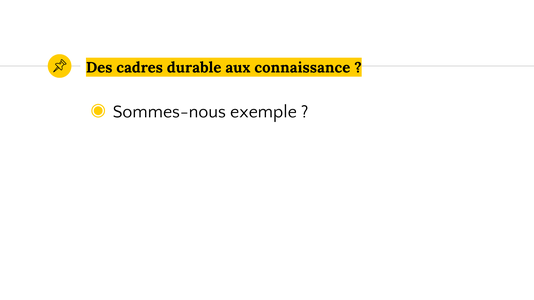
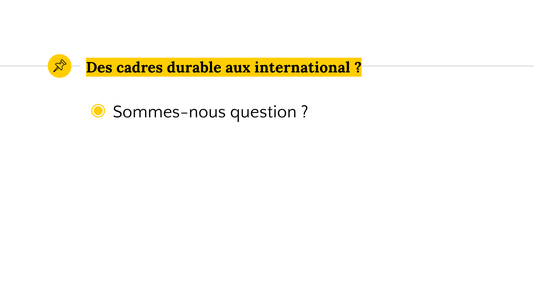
connaissance: connaissance -> international (302, 68)
exemple: exemple -> question (264, 112)
